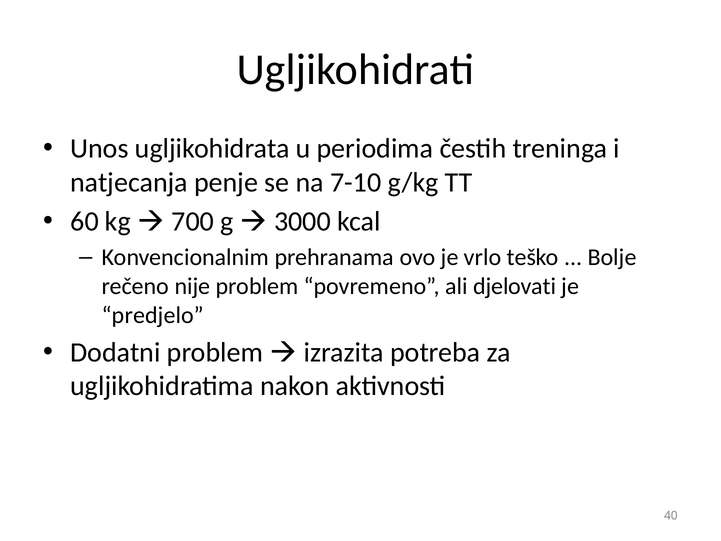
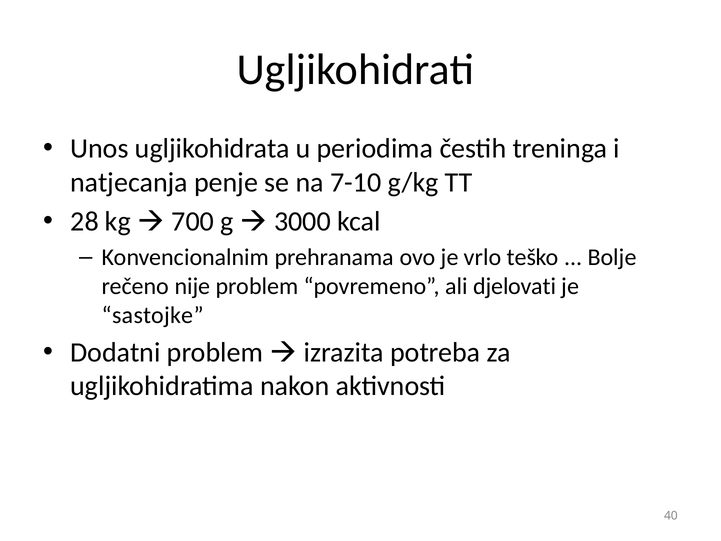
60: 60 -> 28 (85, 222)
predjelo: predjelo -> sastojke (153, 315)
